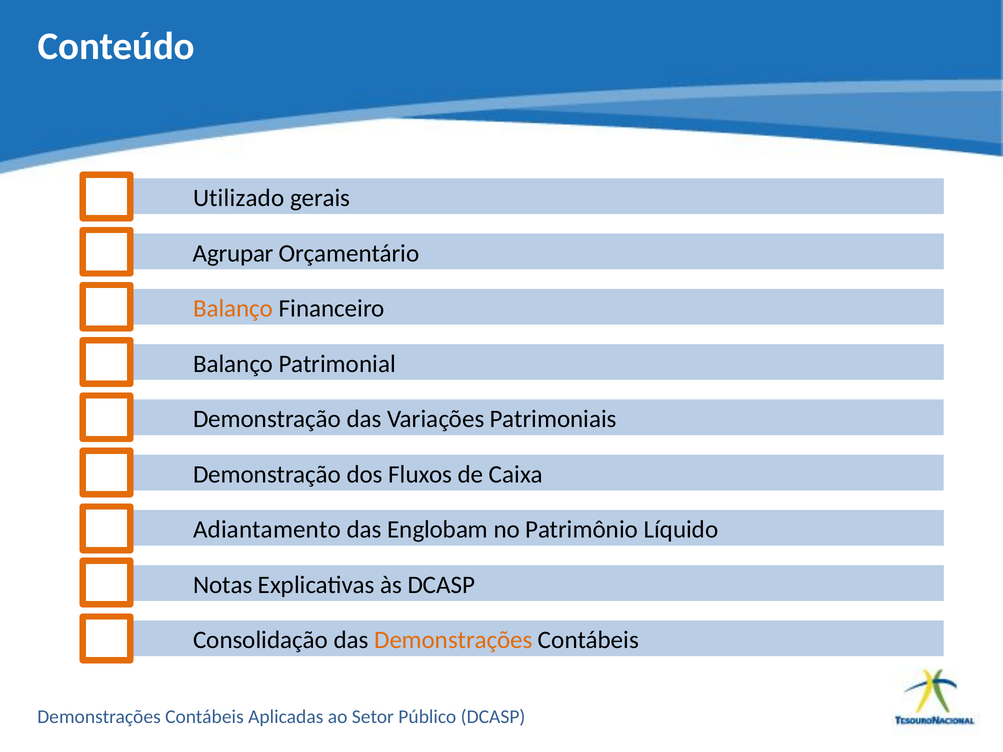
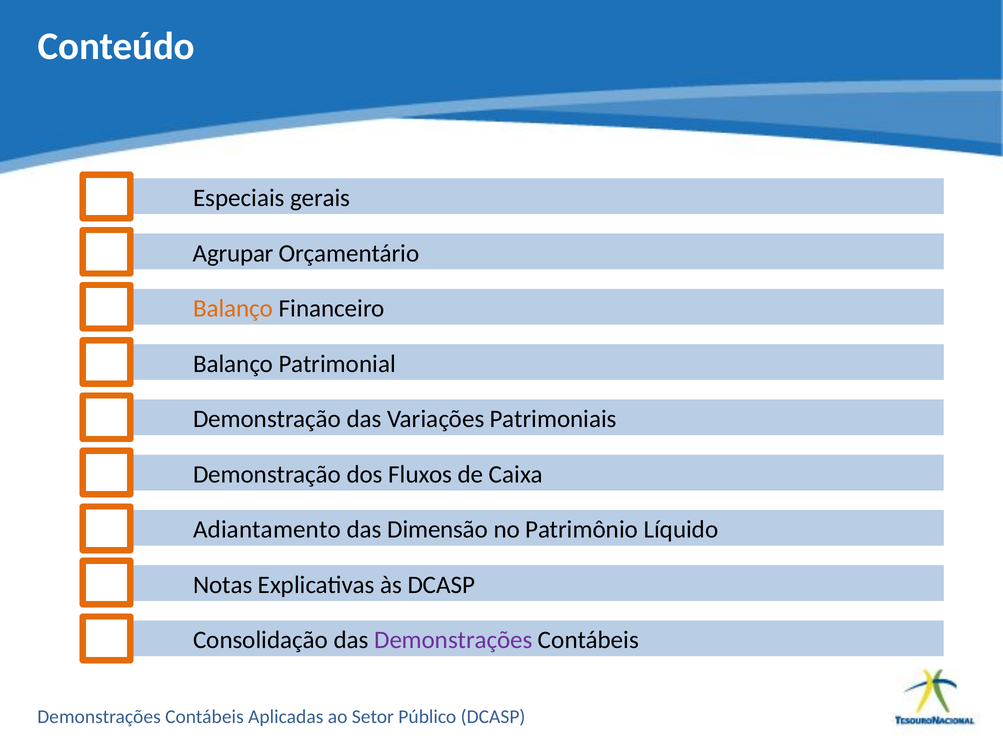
Utilizado: Utilizado -> Especiais (239, 198)
Englobam: Englobam -> Dimensão (438, 530)
Demonstrações colour: orange -> purple (453, 640)
